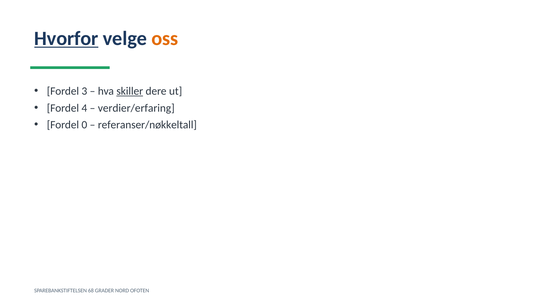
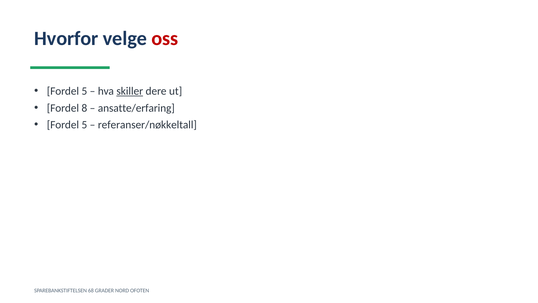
Hvorfor underline: present -> none (66, 38)
oss colour: orange -> red (165, 38)
3: 3 -> 5 (84, 91)
4: 4 -> 8 (84, 108)
verdier/erfaring: verdier/erfaring -> ansatte/erfaring (136, 108)
0: 0 -> 5 (84, 125)
